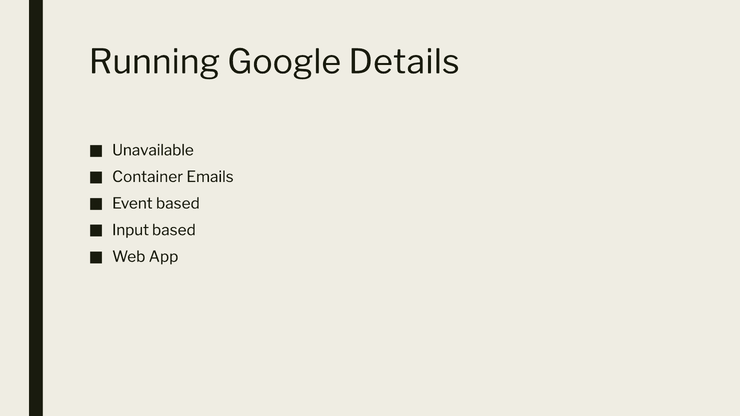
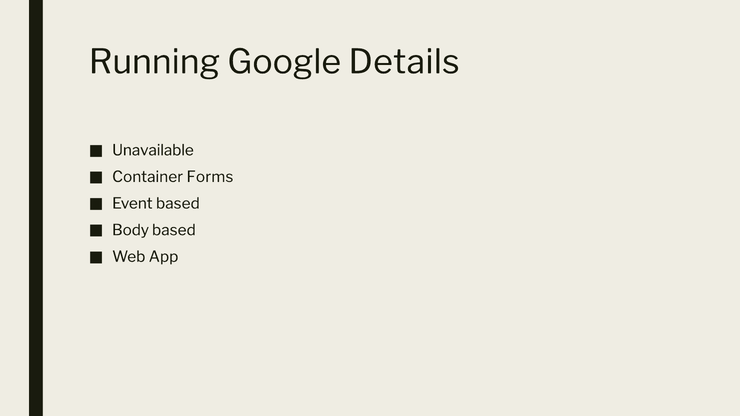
Emails: Emails -> Forms (210, 177)
Input: Input -> Body (130, 230)
